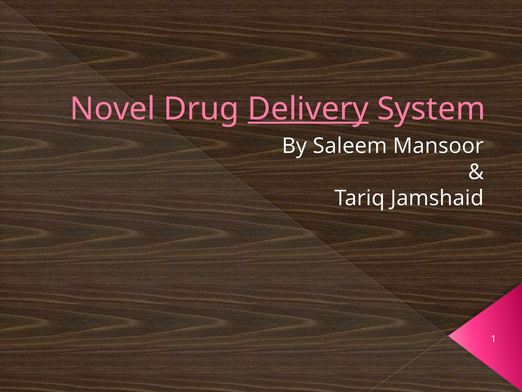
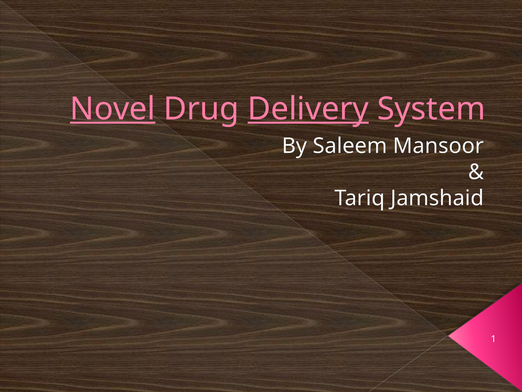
Novel underline: none -> present (113, 109)
